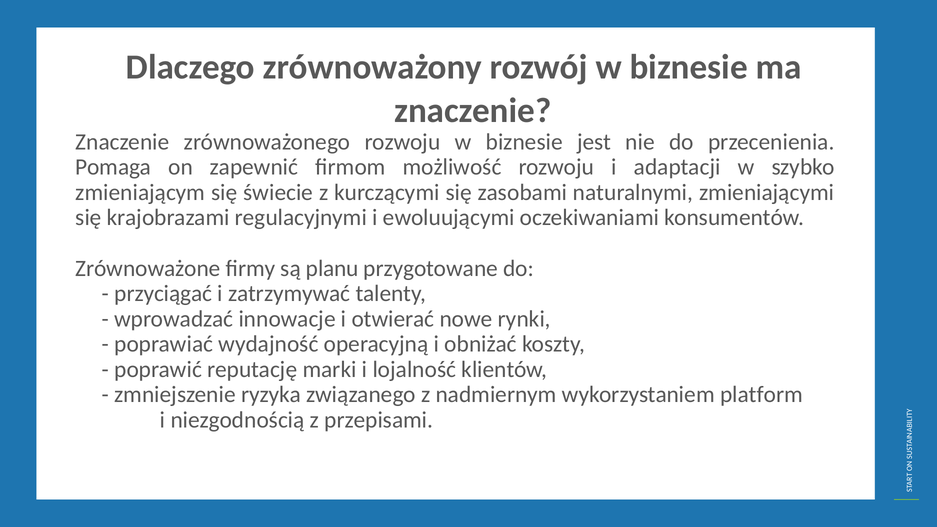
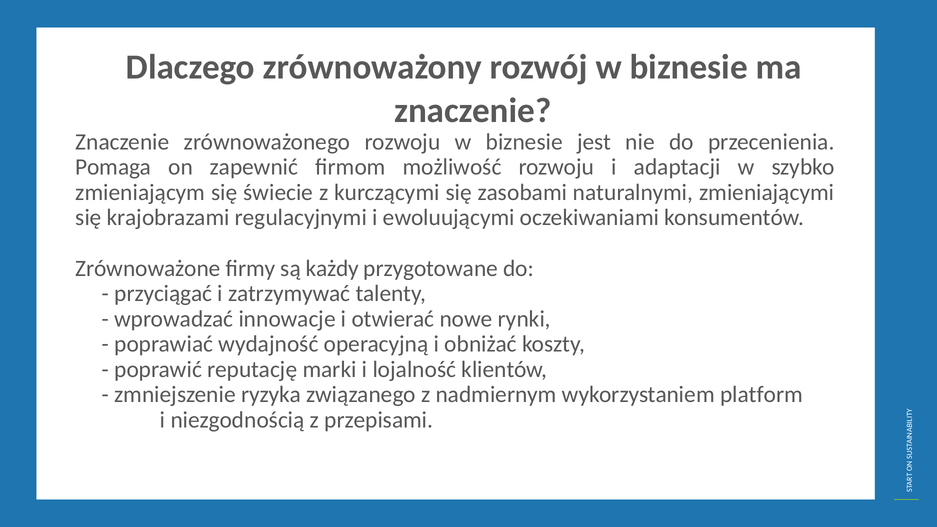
planu: planu -> każdy (332, 268)
